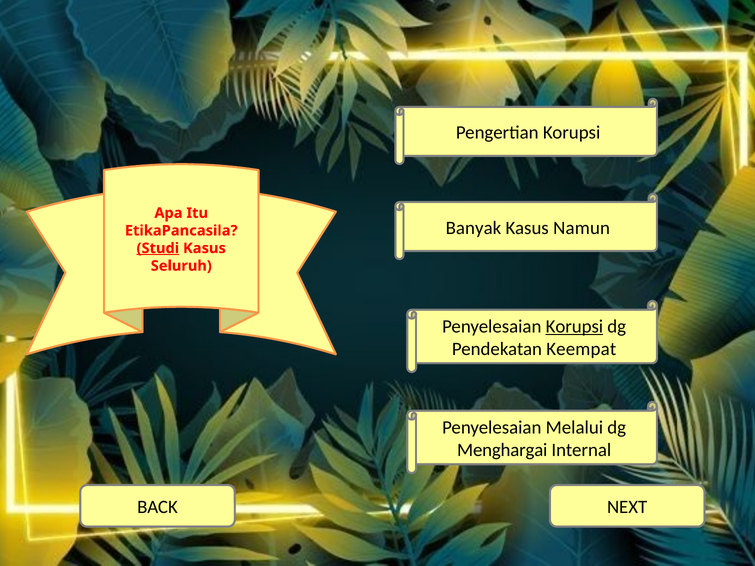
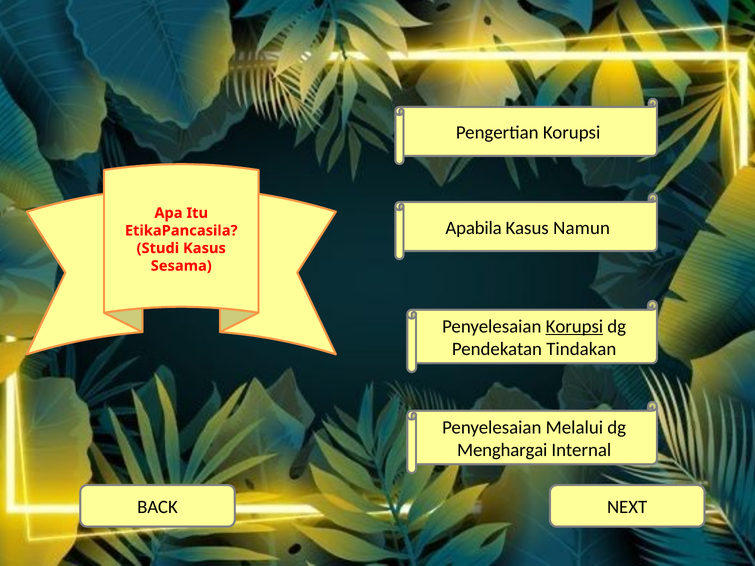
Banyak: Banyak -> Apabila (474, 228)
Studi underline: present -> none (158, 248)
Seluruh: Seluruh -> Sesama (181, 266)
Keempat: Keempat -> Tindakan (581, 349)
